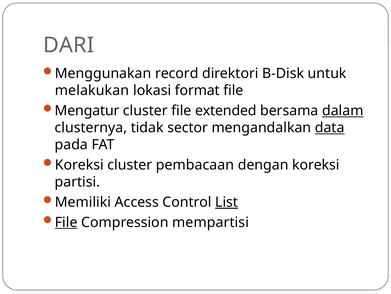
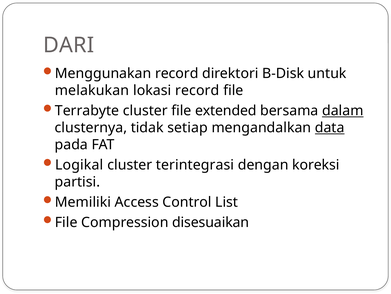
lokasi format: format -> record (197, 90)
Mengatur: Mengatur -> Terrabyte (87, 110)
sector: sector -> setiap (188, 127)
Koreksi: Koreksi -> Logikal (79, 165)
pembacaan: pembacaan -> terintegrasi (195, 165)
List underline: present -> none (227, 202)
File underline: present -> none (66, 222)
mempartisi: mempartisi -> disesuaikan (211, 222)
